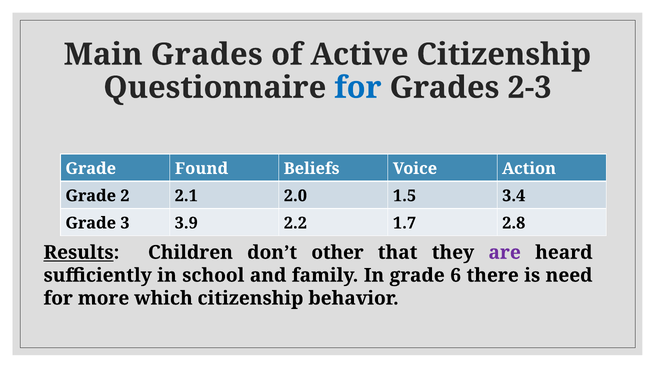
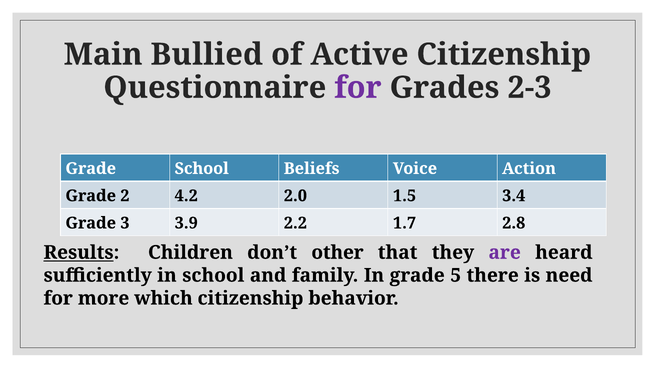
Main Grades: Grades -> Bullied (207, 55)
for colour: blue -> purple (358, 88)
Grade Found: Found -> School (202, 169)
2.1: 2.1 -> 4.2 (186, 196)
6: 6 -> 5 (456, 276)
